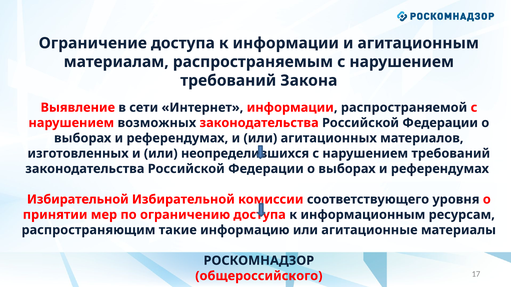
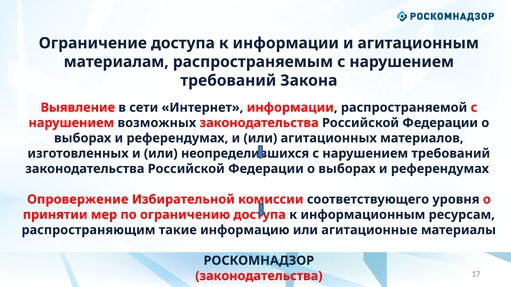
Избирательной: Избирательной -> Опровержение (78, 200)
общероссийского: общероссийского -> законодательства (259, 276)
